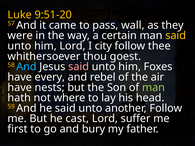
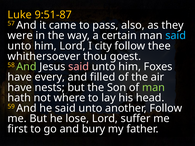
9:51-20: 9:51-20 -> 9:51-87 (53, 15)
wall: wall -> also (133, 25)
said colour: yellow -> light blue (176, 36)
And colour: light blue -> light green (26, 67)
rebel: rebel -> filled (103, 77)
cast: cast -> lose (77, 119)
